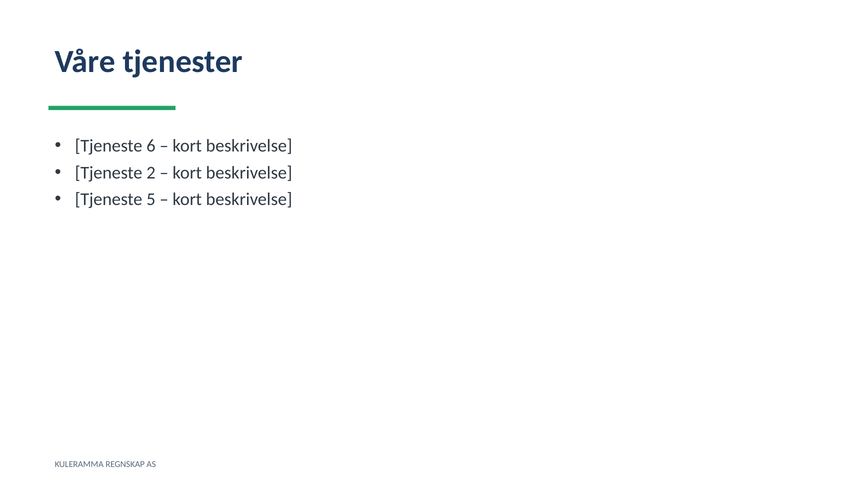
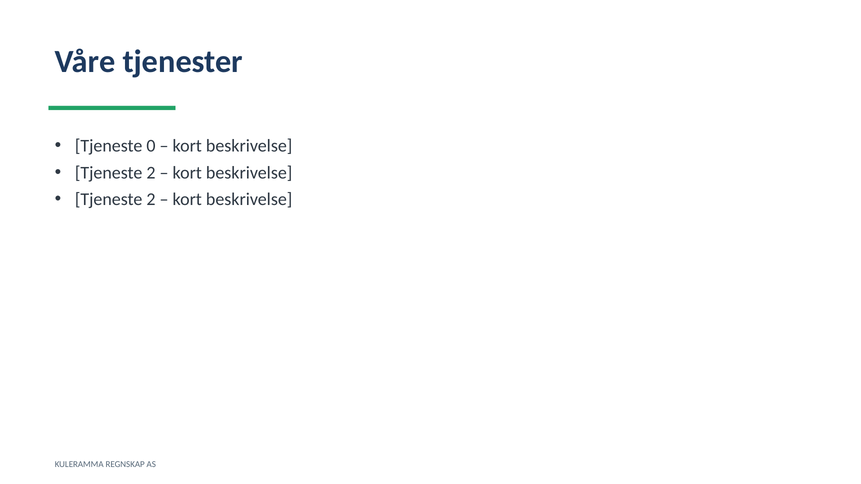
6: 6 -> 0 (151, 146)
5: 5 -> 2 (151, 200)
